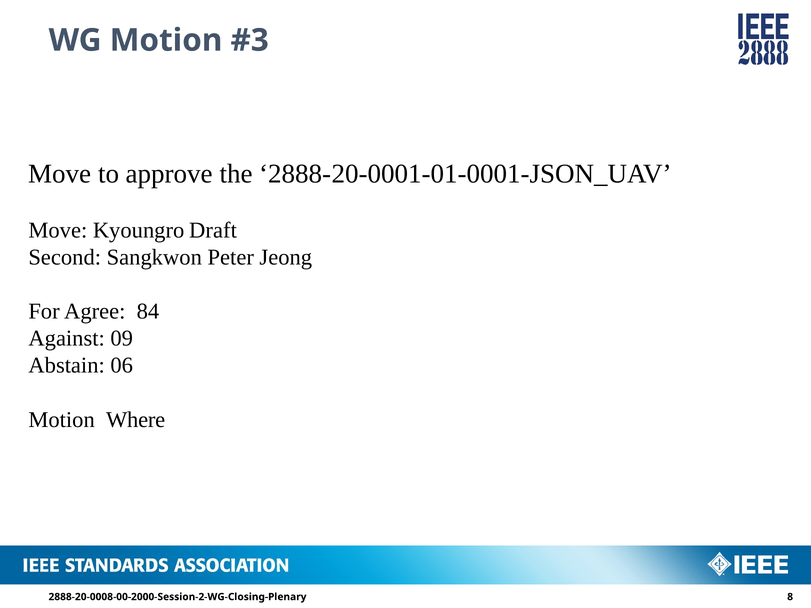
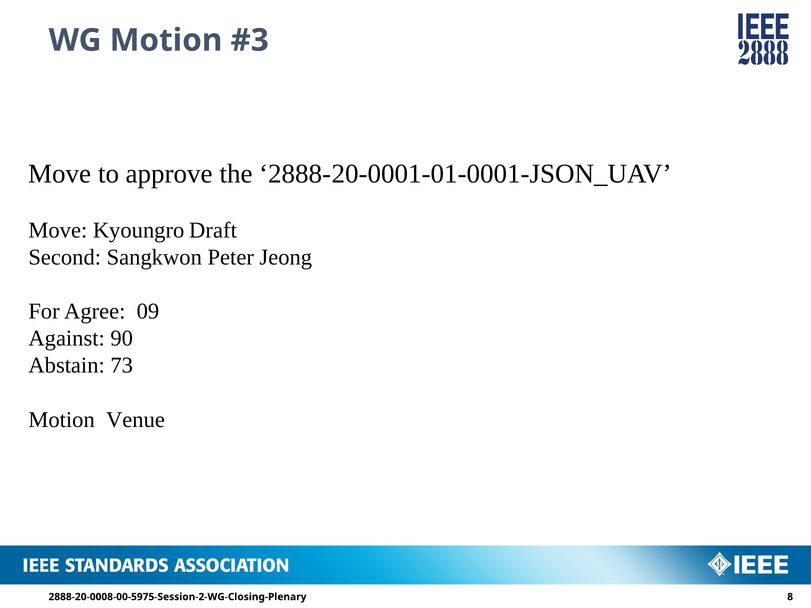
84: 84 -> 09 (148, 312)
09: 09 -> 90 (122, 339)
06: 06 -> 73 (122, 366)
Where: Where -> Venue (135, 420)
2888-20-0008-00-2000-Session-2-WG-Closing-Plenary: 2888-20-0008-00-2000-Session-2-WG-Closing-Plenary -> 2888-20-0008-00-5975-Session-2-WG-Closing-Plenary (177, 597)
